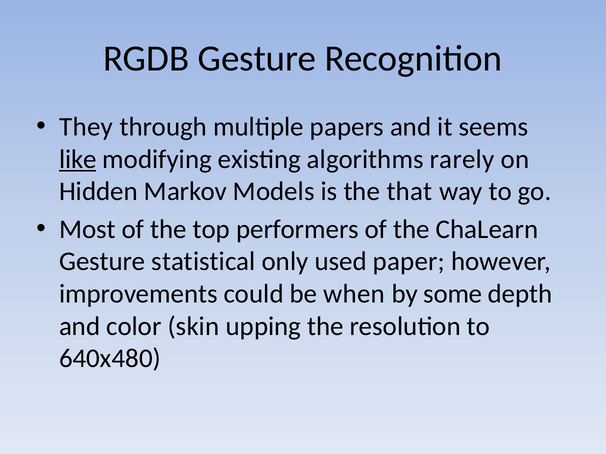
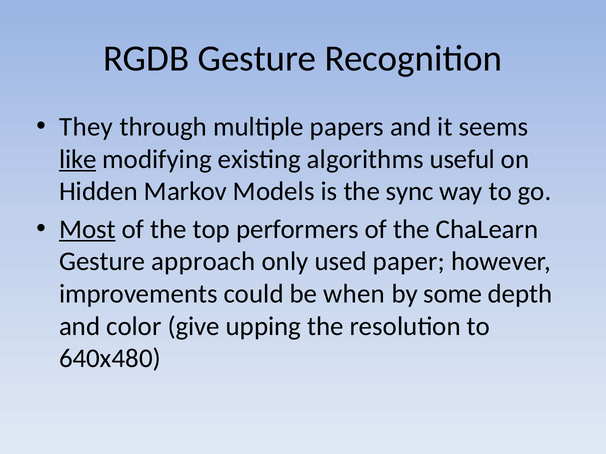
rarely: rarely -> useful (462, 159)
that: that -> sync (410, 192)
Most underline: none -> present (87, 230)
statistical: statistical -> approach (203, 262)
skin: skin -> give (194, 326)
